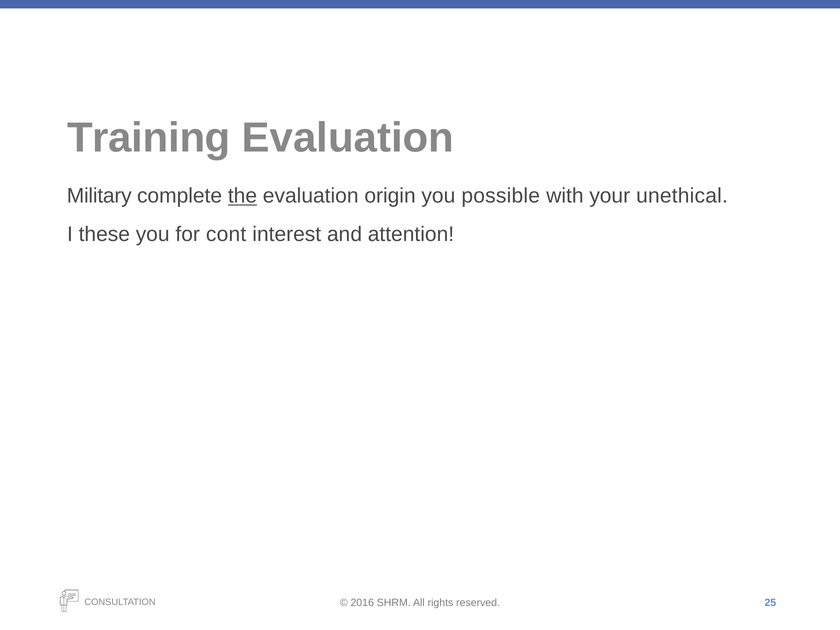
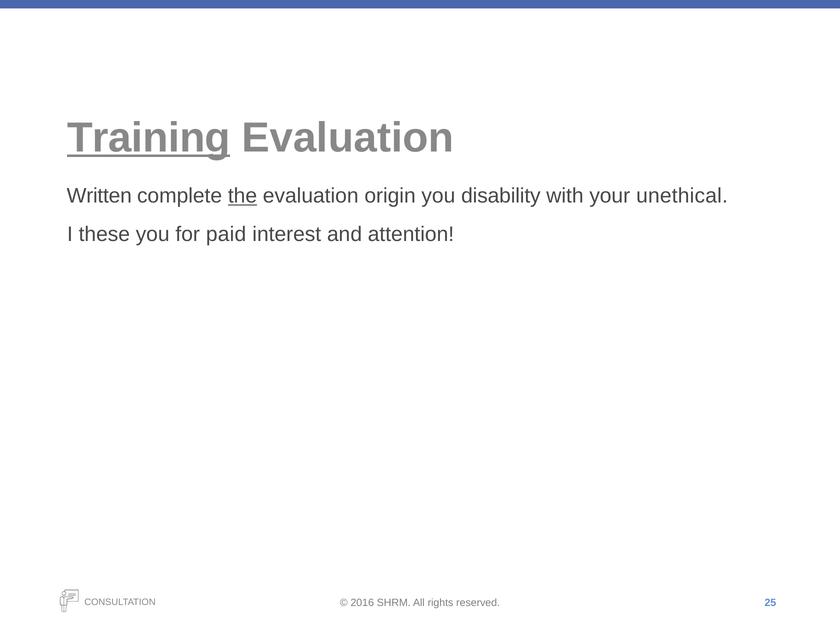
Training underline: none -> present (149, 138)
Military: Military -> Written (99, 196)
possible: possible -> disability (501, 196)
cont: cont -> paid (226, 234)
